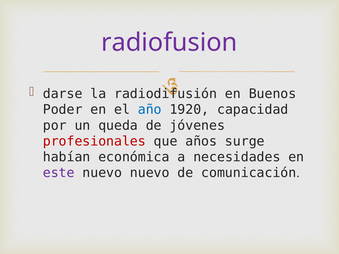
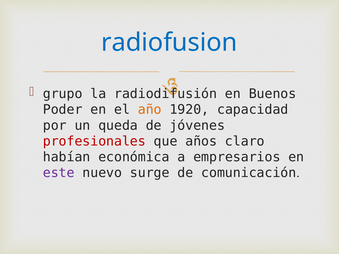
radiofusion colour: purple -> blue (169, 42)
darse: darse -> grupo (63, 94)
año colour: blue -> orange (150, 110)
surge: surge -> claro (245, 141)
necesidades: necesidades -> empresarios (237, 157)
nuevo nuevo: nuevo -> surge (150, 173)
